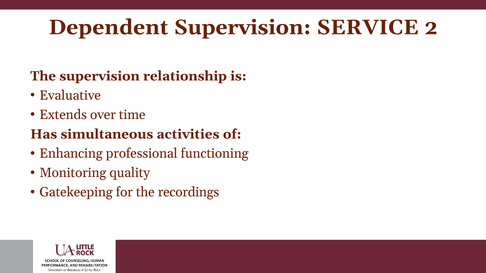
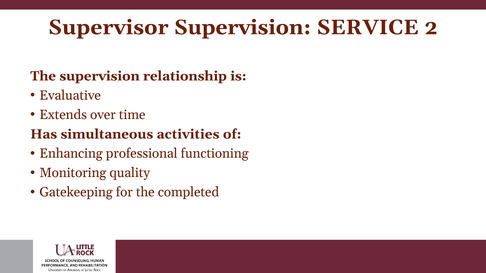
Dependent: Dependent -> Supervisor (108, 27)
recordings: recordings -> completed (188, 192)
